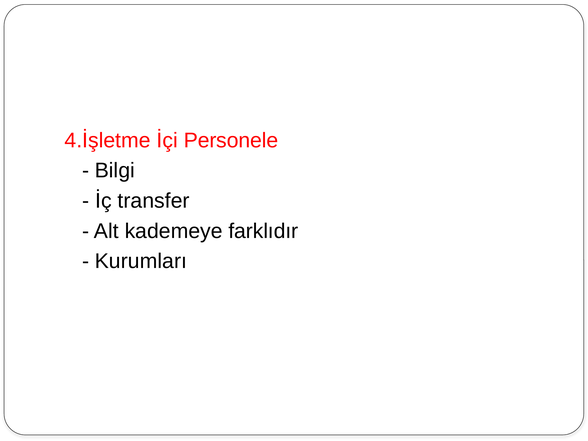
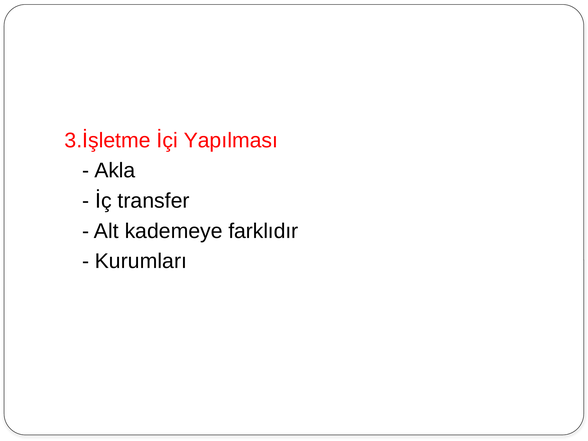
4.İşletme: 4.İşletme -> 3.İşletme (108, 140)
Personele: Personele -> Yapılması (231, 140)
Bilgi: Bilgi -> Akla (115, 171)
